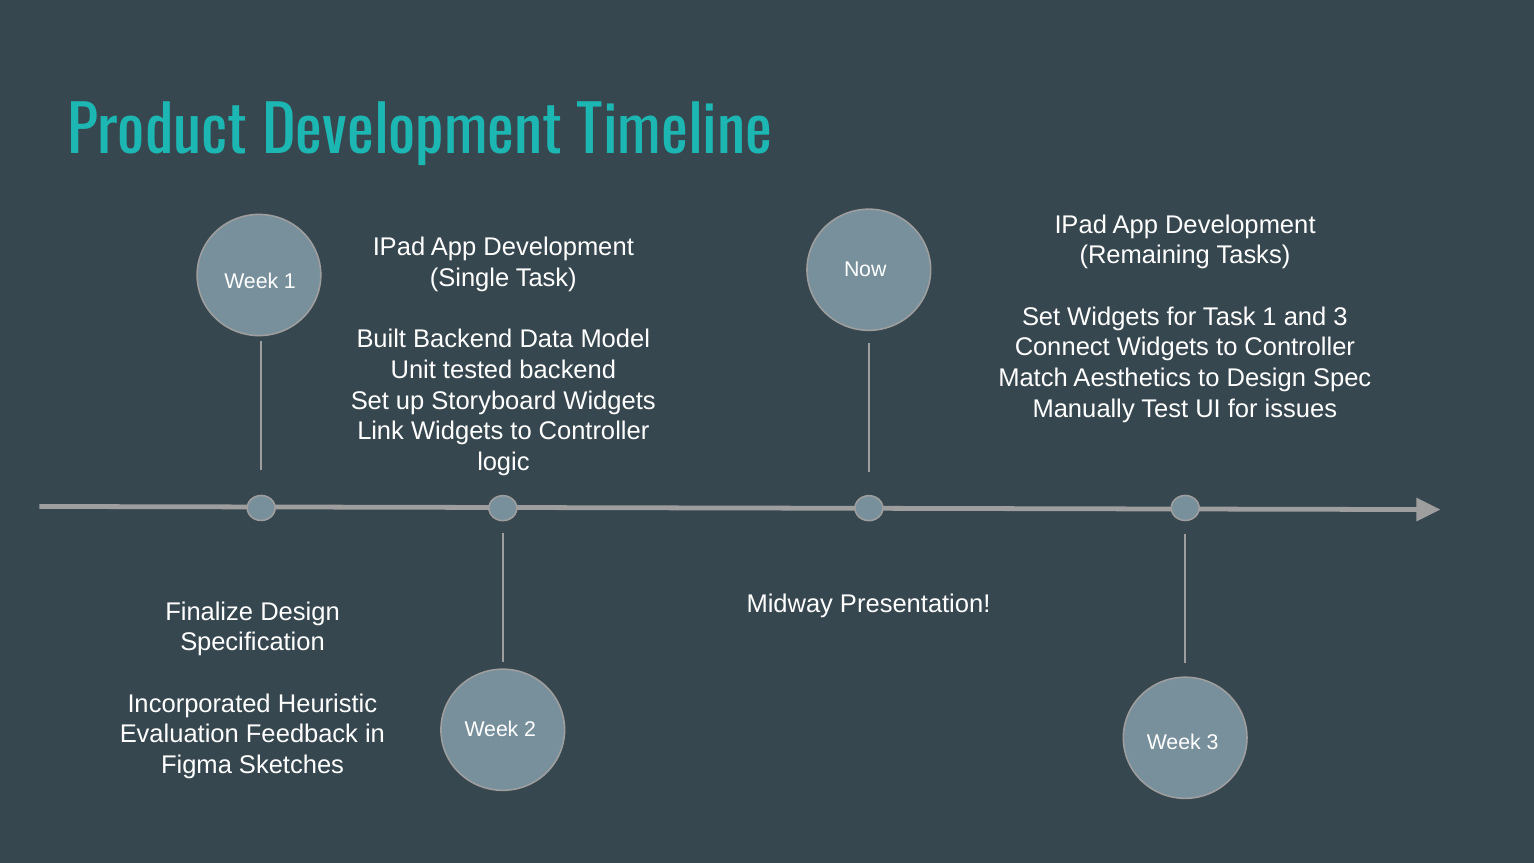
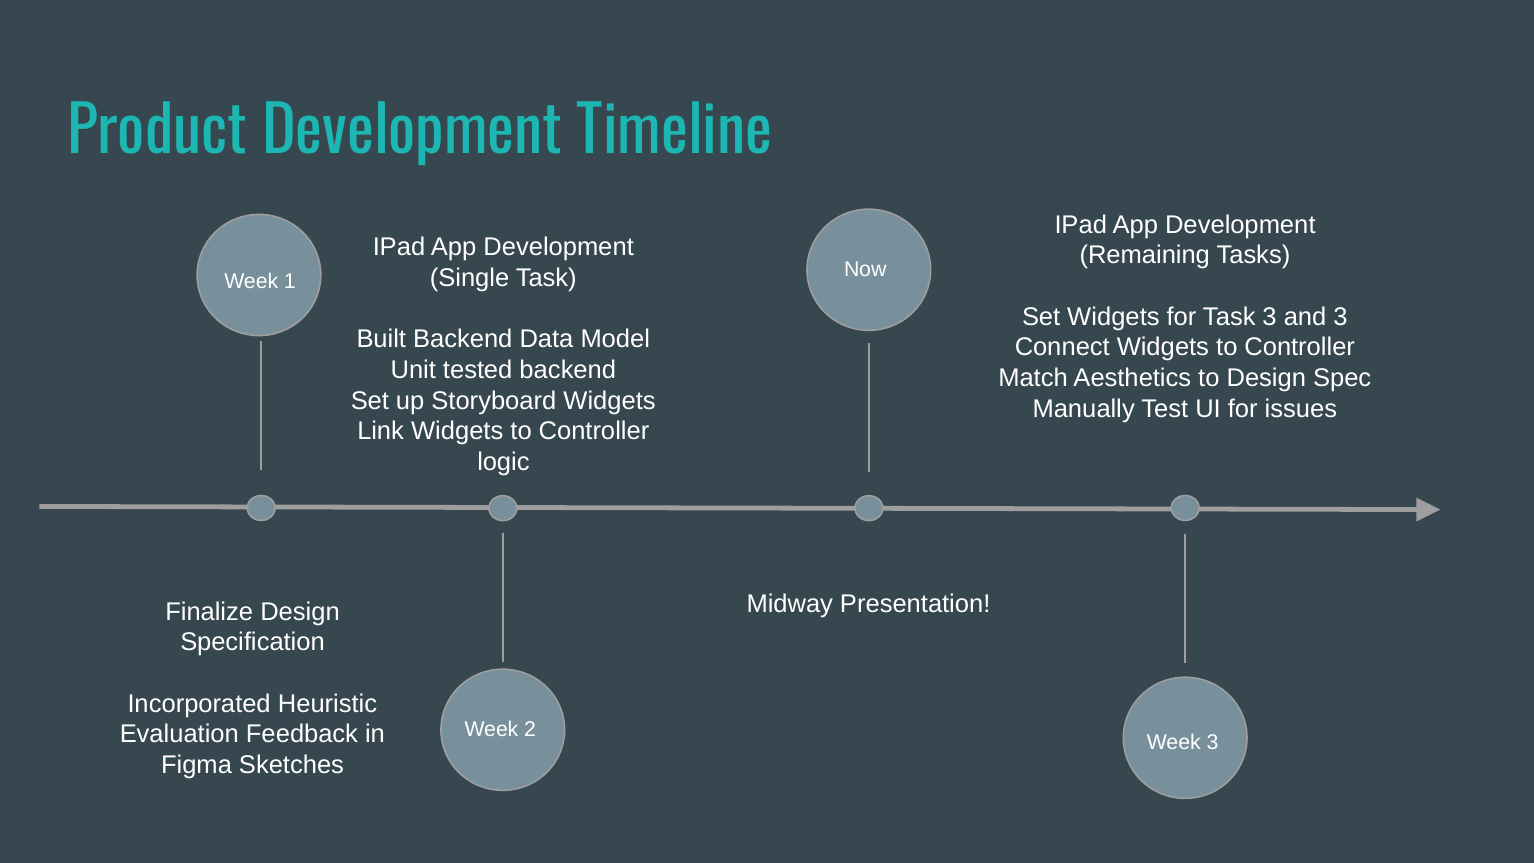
Task 1: 1 -> 3 (1270, 317)
